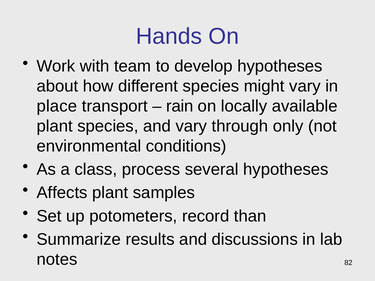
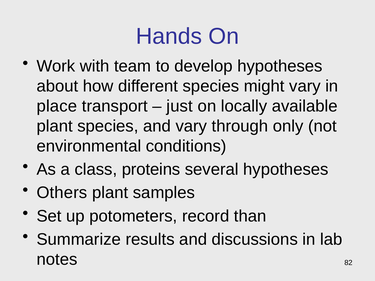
rain: rain -> just (180, 106)
process: process -> proteins (151, 170)
Affects: Affects -> Others (62, 193)
